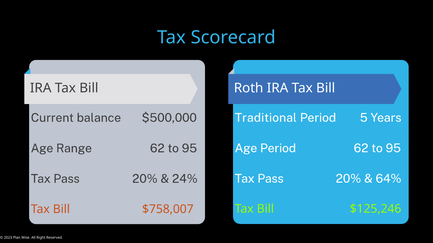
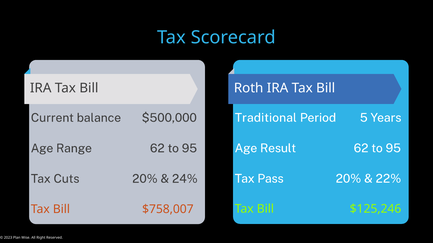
Age Period: Period -> Result (278, 149)
64%: 64% -> 22% (388, 179)
Pass: Pass -> Cuts (67, 179)
